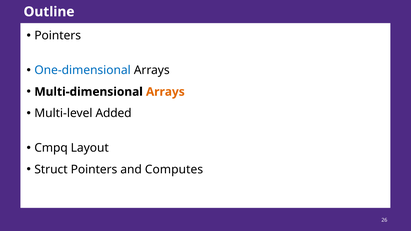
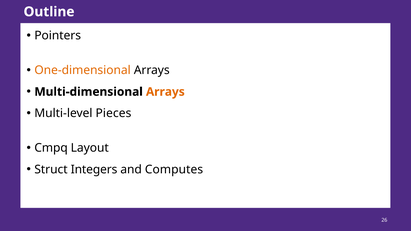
One-dimensional colour: blue -> orange (83, 70)
Added: Added -> Pieces (113, 113)
Struct Pointers: Pointers -> Integers (94, 170)
